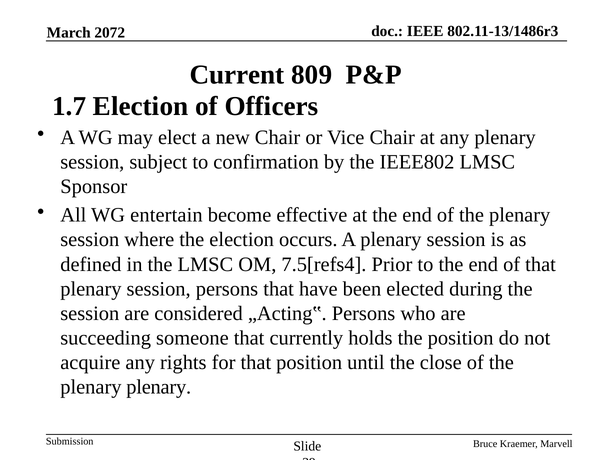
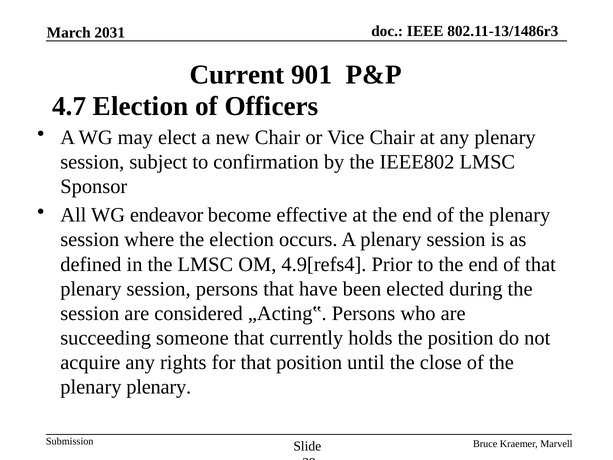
2072: 2072 -> 2031 (110, 33)
809: 809 -> 901 (312, 75)
1.7: 1.7 -> 4.7 (69, 106)
entertain: entertain -> endeavor (167, 215)
7.5[refs4: 7.5[refs4 -> 4.9[refs4 (324, 264)
